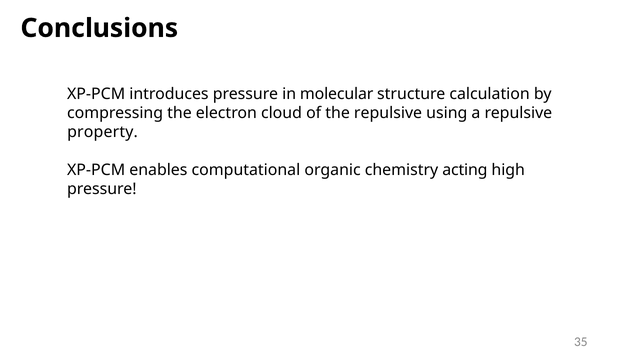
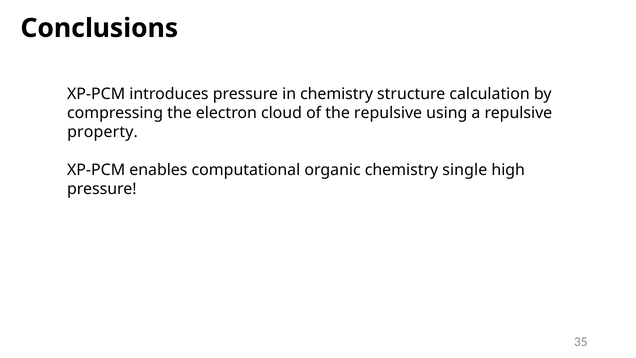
in molecular: molecular -> chemistry (337, 94)
acting: acting -> single (465, 170)
